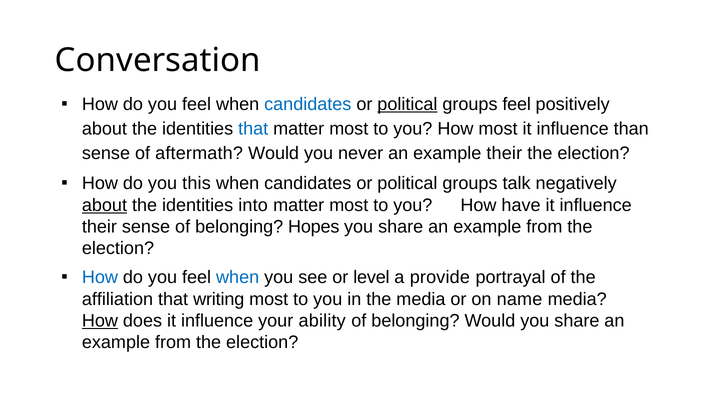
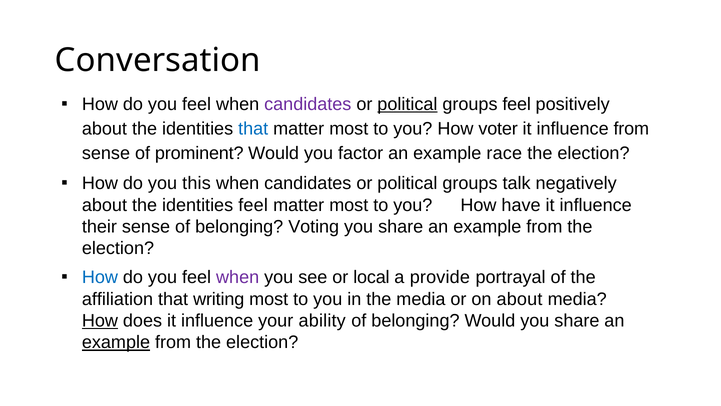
candidates colour: blue -> purple (308, 104)
How most: most -> voter (498, 129)
influence than: than -> from (631, 129)
aftermath: aftermath -> prominent (199, 153)
never: never -> factor (361, 153)
example their: their -> race (504, 153)
about underline: present -> none (104, 205)
identities into: into -> feel (253, 205)
Hopes: Hopes -> Voting (314, 227)
when colour: blue -> purple (238, 277)
level: level -> local (371, 277)
on name: name -> about (519, 299)
example underline: none -> present (116, 342)
